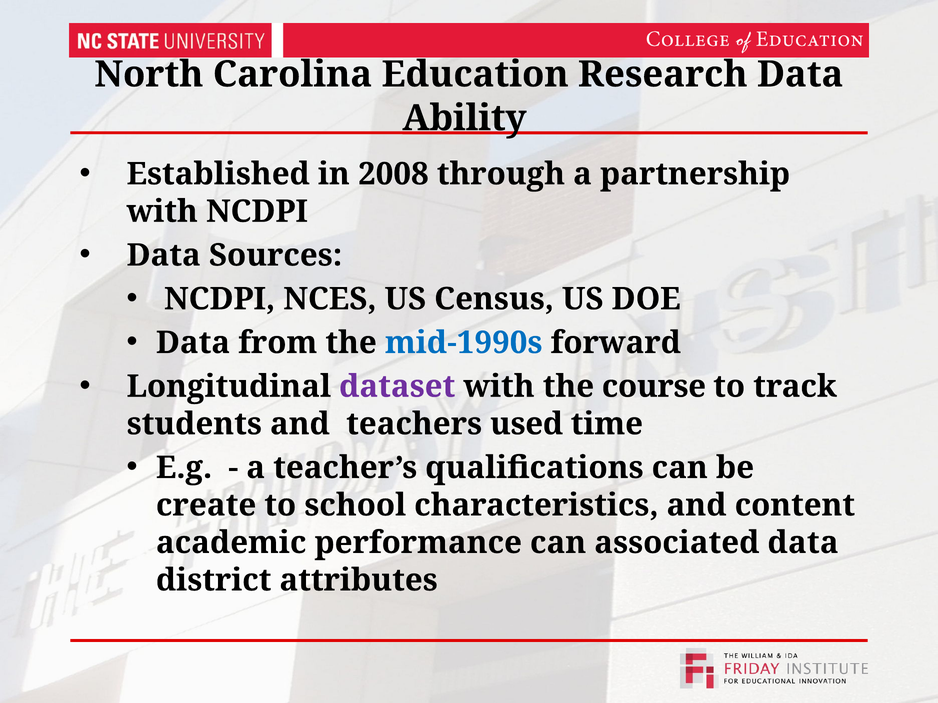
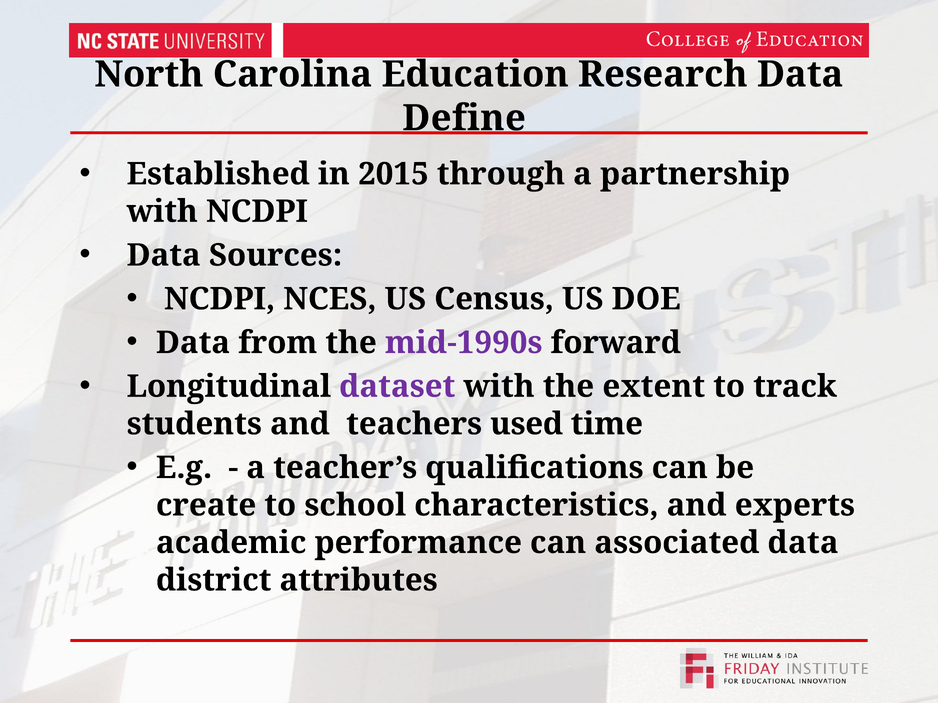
Ability: Ability -> Define (464, 118)
2008: 2008 -> 2015 (393, 174)
mid-1990s colour: blue -> purple (464, 343)
course: course -> extent (654, 387)
content: content -> experts (795, 506)
